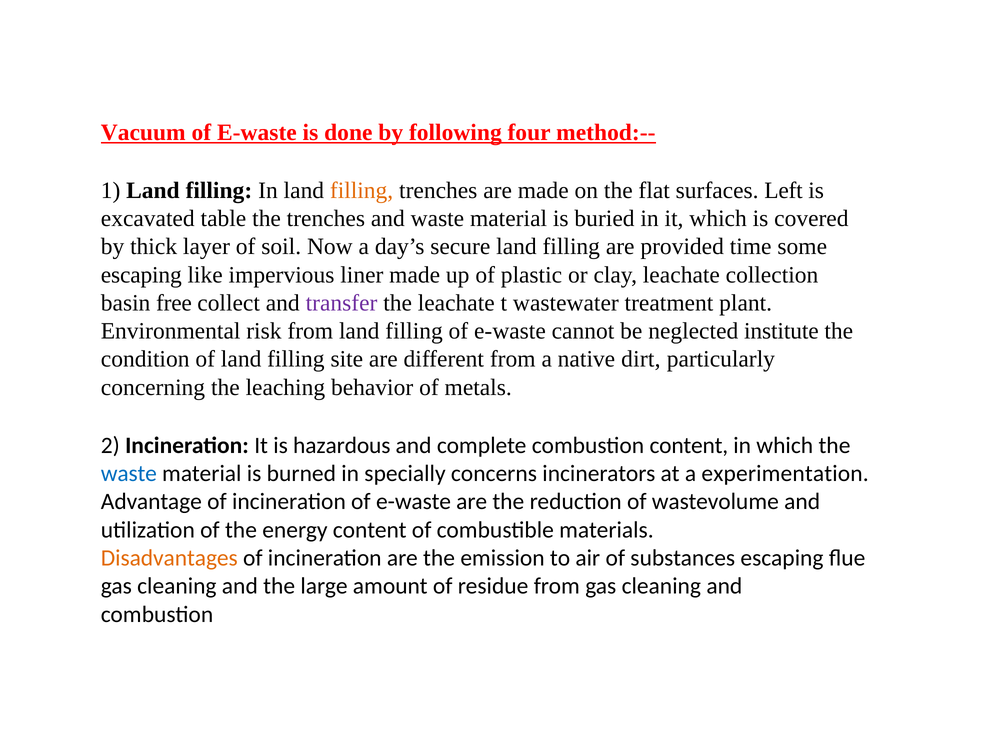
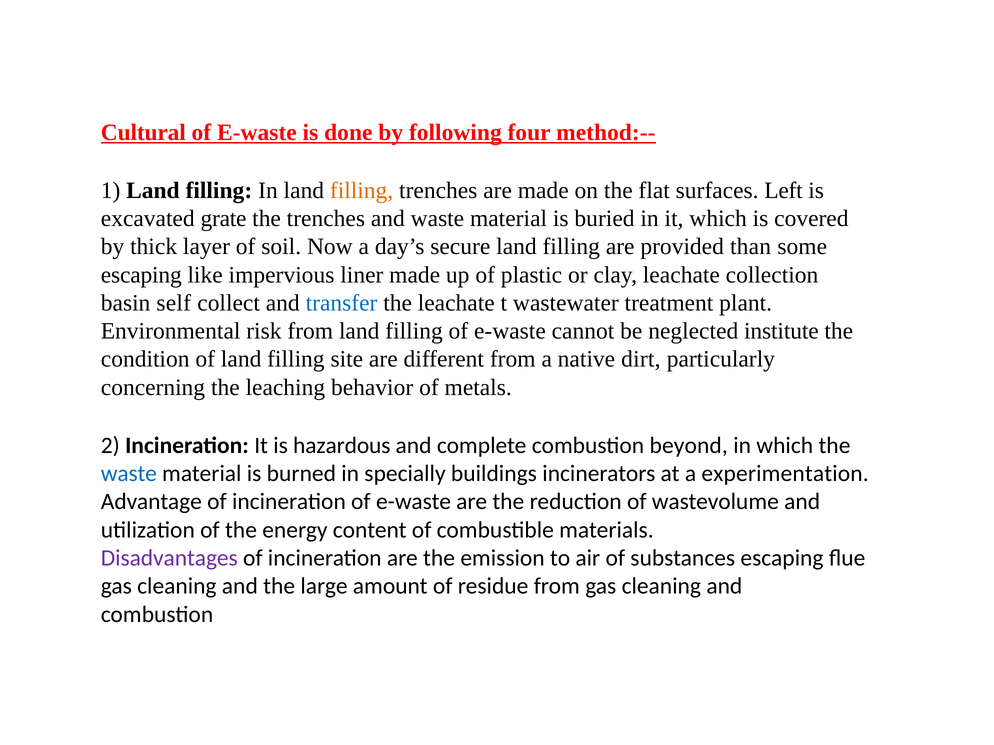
Vacuum: Vacuum -> Cultural (143, 132)
table: table -> grate (224, 219)
time: time -> than (751, 247)
free: free -> self (174, 303)
transfer colour: purple -> blue (342, 303)
combustion content: content -> beyond (689, 446)
concerns: concerns -> buildings (494, 474)
Disadvantages colour: orange -> purple (169, 558)
